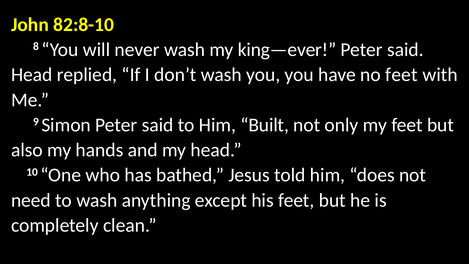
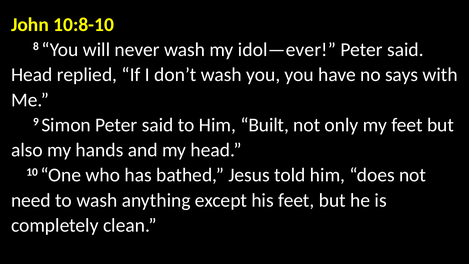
82:8-10: 82:8-10 -> 10:8-10 (84, 25)
king—ever: king—ever -> idol—ever (287, 50)
no feet: feet -> says (402, 75)
